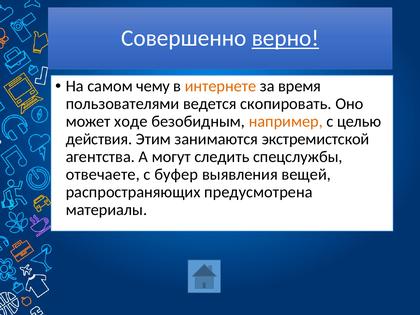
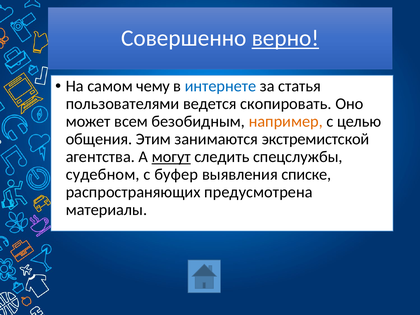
интернете colour: orange -> blue (221, 86)
время: время -> статья (300, 86)
ходе: ходе -> всем (131, 122)
действия: действия -> общения (99, 139)
могут underline: none -> present (171, 157)
отвечаете: отвечаете -> судебном (103, 174)
вещей: вещей -> списке (306, 174)
